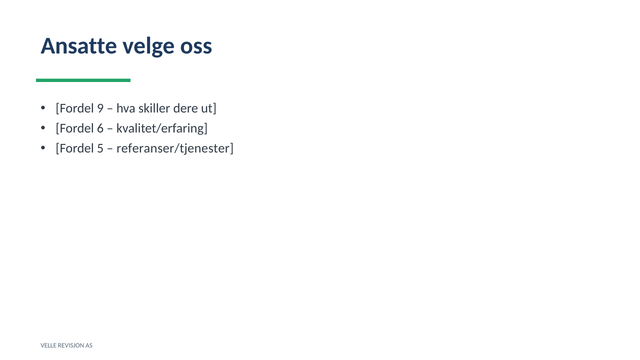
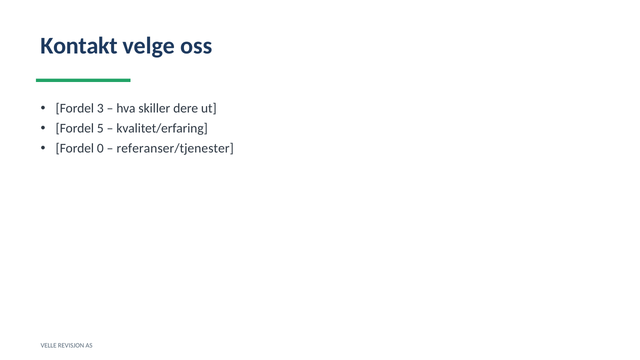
Ansatte: Ansatte -> Kontakt (79, 46)
9: 9 -> 3 (100, 108)
6: 6 -> 5 (100, 128)
5: 5 -> 0 (100, 148)
